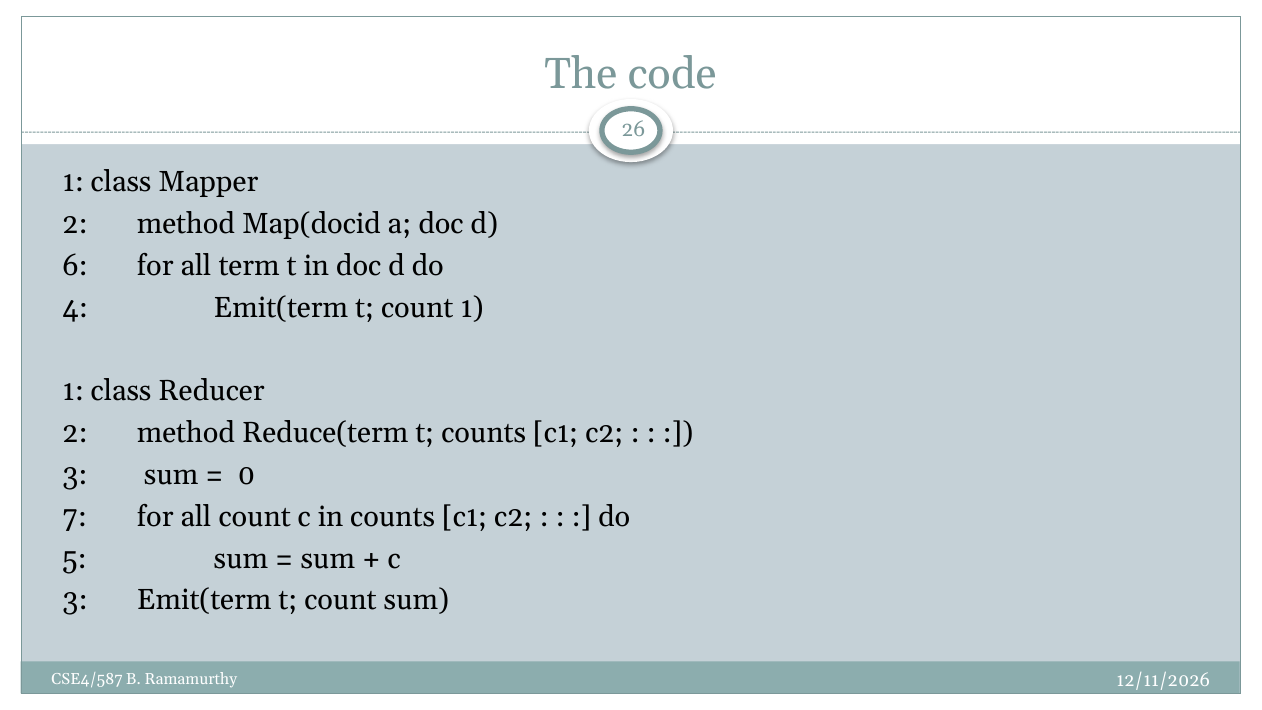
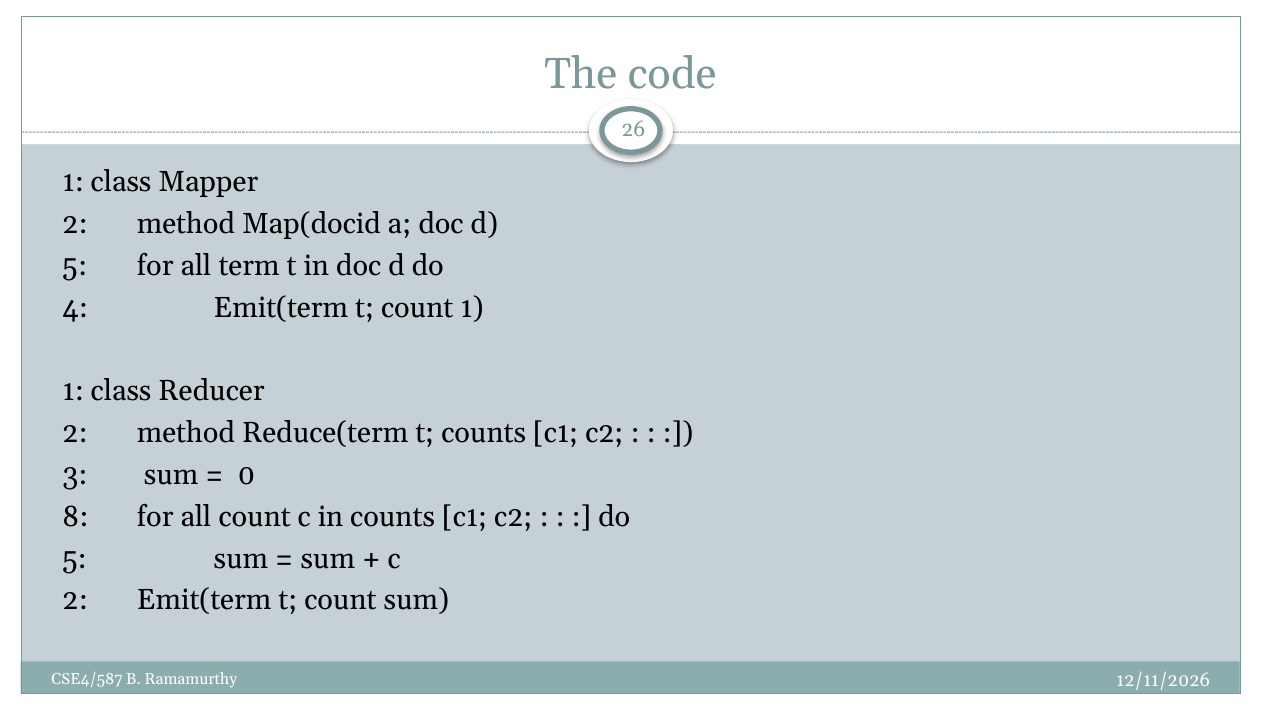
6: 6 -> 5 (75, 266)
7: 7 -> 8 (75, 517)
3: 3 -> 2 (75, 600)
